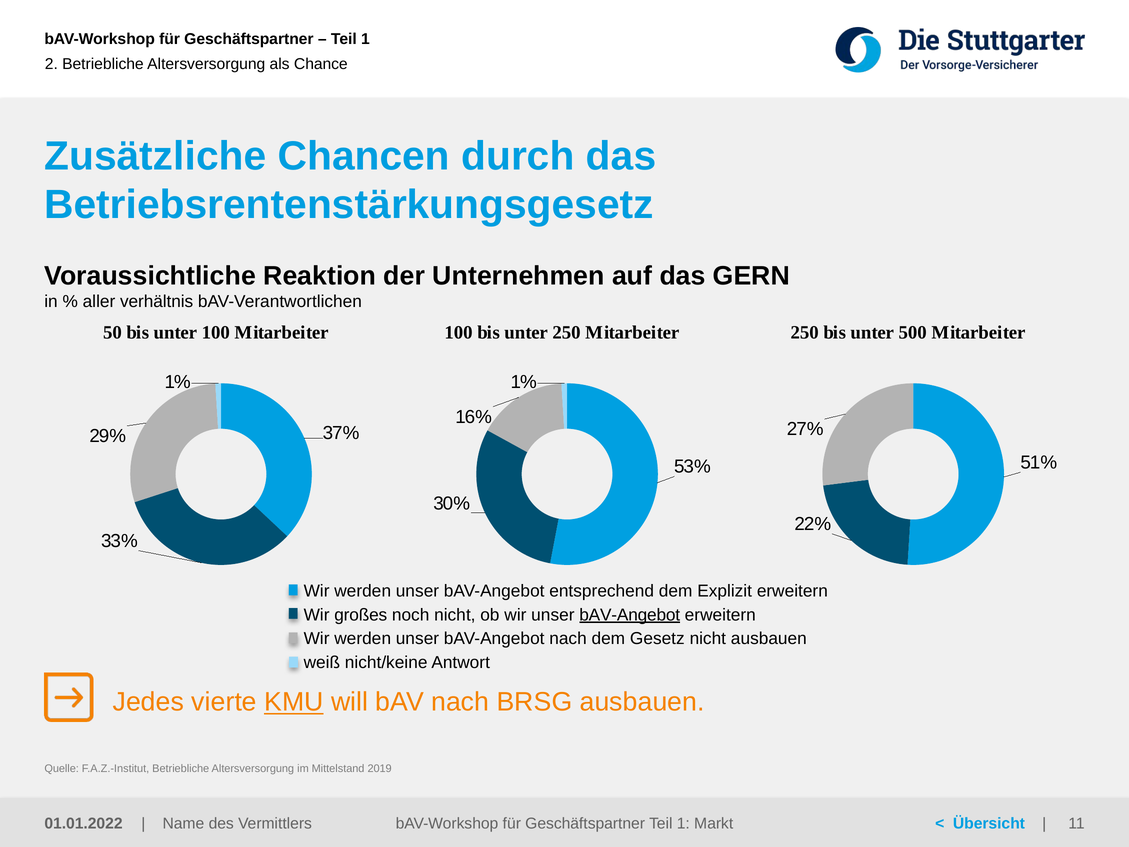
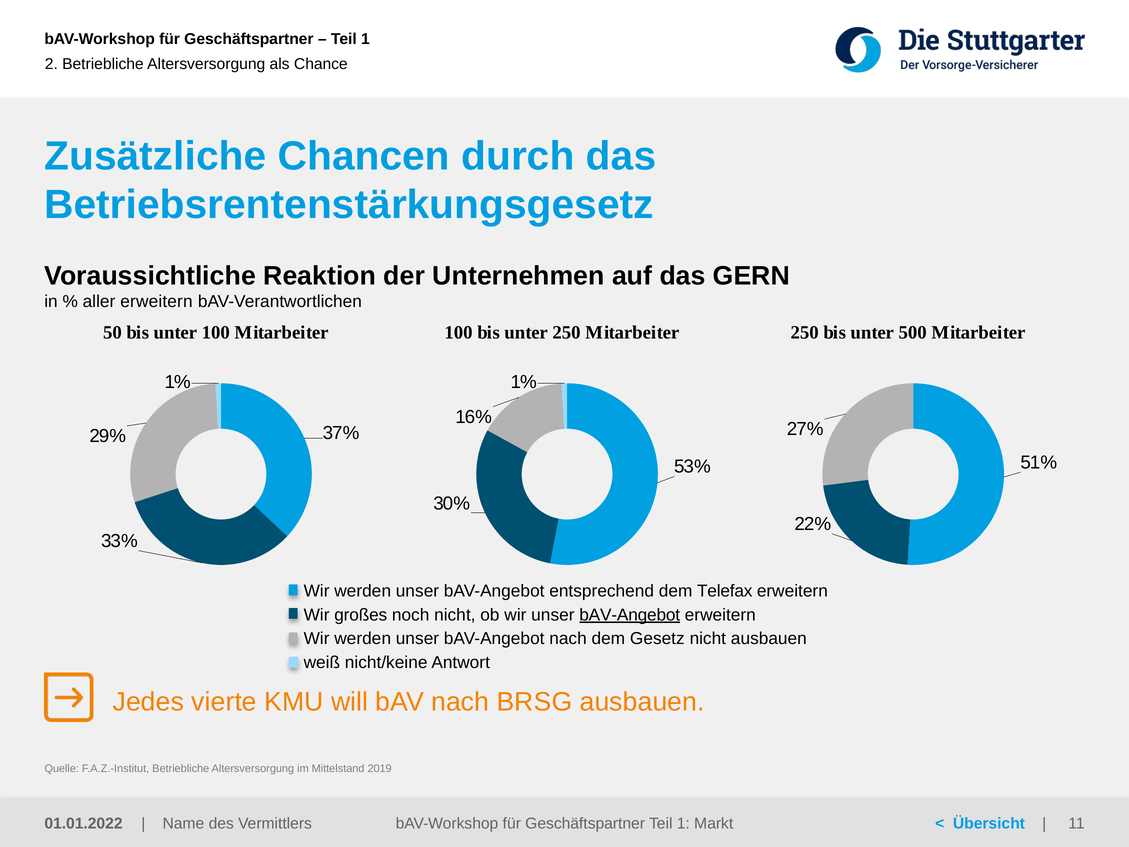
aller verhältnis: verhältnis -> erweitern (156, 301)
Explizit: Explizit -> Telefax (725, 591)
KMU underline: present -> none (294, 702)
